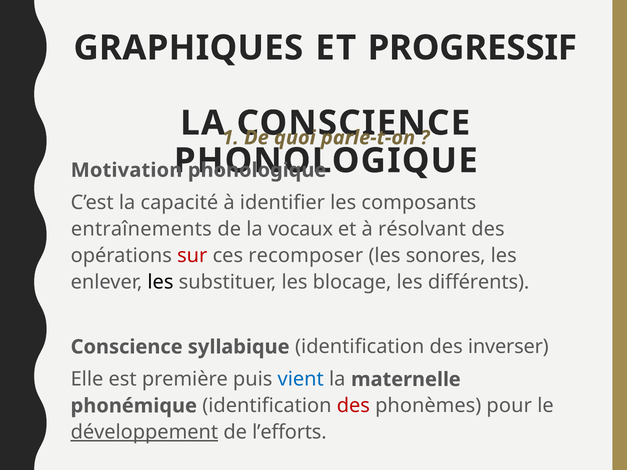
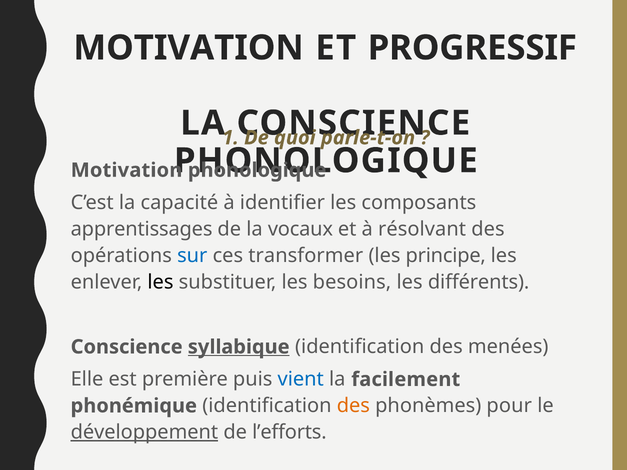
GRAPHIQUES: GRAPHIQUES -> MOTIVATION (189, 48)
entraînements: entraînements -> apprentissages (142, 229)
sur colour: red -> blue (192, 256)
recomposer: recomposer -> transformer (306, 256)
sonores: sonores -> principe (446, 256)
blocage: blocage -> besoins (352, 282)
syllabique underline: none -> present (239, 347)
inverser: inverser -> menées (508, 347)
maternelle: maternelle -> facilement (406, 380)
des colour: red -> orange (353, 406)
